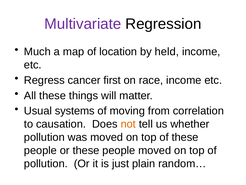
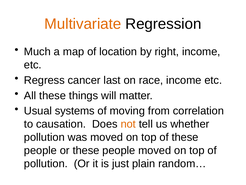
Multivariate colour: purple -> orange (83, 24)
held: held -> right (167, 52)
first: first -> last (112, 80)
